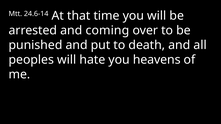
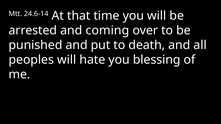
heavens: heavens -> blessing (157, 60)
